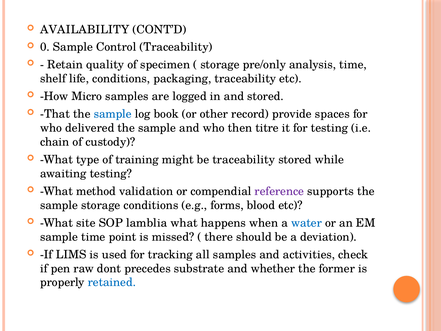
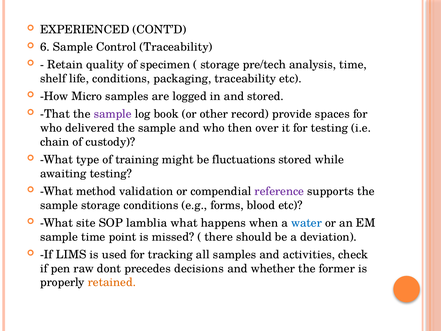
AVAILABILITY: AVAILABILITY -> EXPERIENCED (85, 29)
0: 0 -> 6 (45, 47)
pre/only: pre/only -> pre/tech (264, 65)
sample colour: blue -> purple (113, 114)
titre: titre -> over (267, 128)
be traceability: traceability -> fluctuations (244, 160)
substrate: substrate -> decisions (199, 268)
retained colour: blue -> orange (112, 282)
